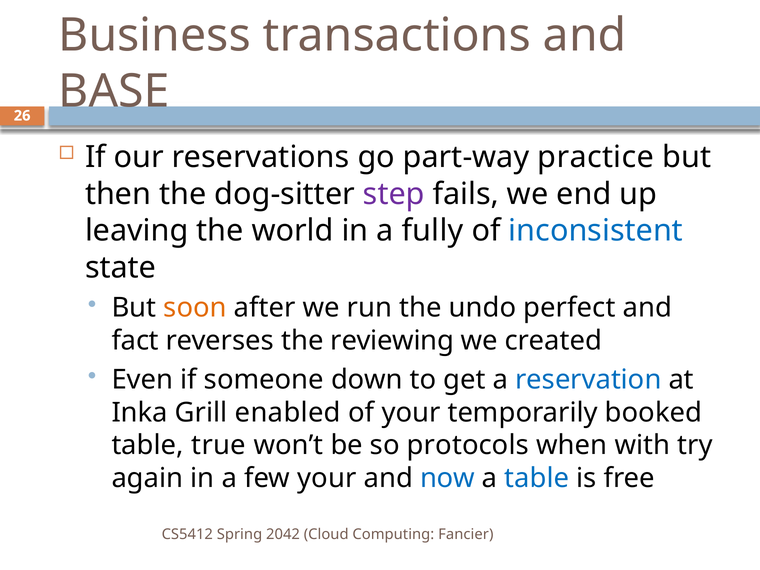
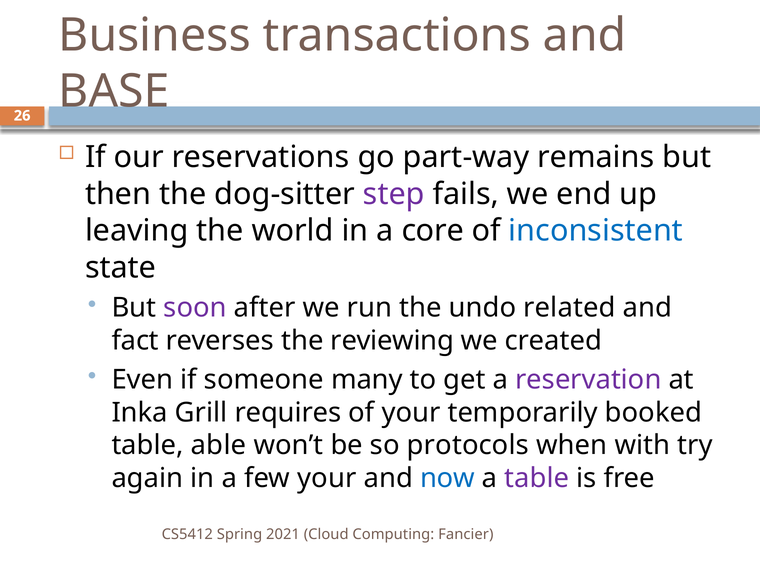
practice: practice -> remains (596, 157)
fully: fully -> core (433, 231)
soon colour: orange -> purple (195, 308)
perfect: perfect -> related (569, 308)
down: down -> many (367, 380)
reservation colour: blue -> purple (588, 380)
enabled: enabled -> requires (288, 412)
true: true -> able (219, 445)
table colour: blue -> purple (537, 478)
2042: 2042 -> 2021 (283, 534)
